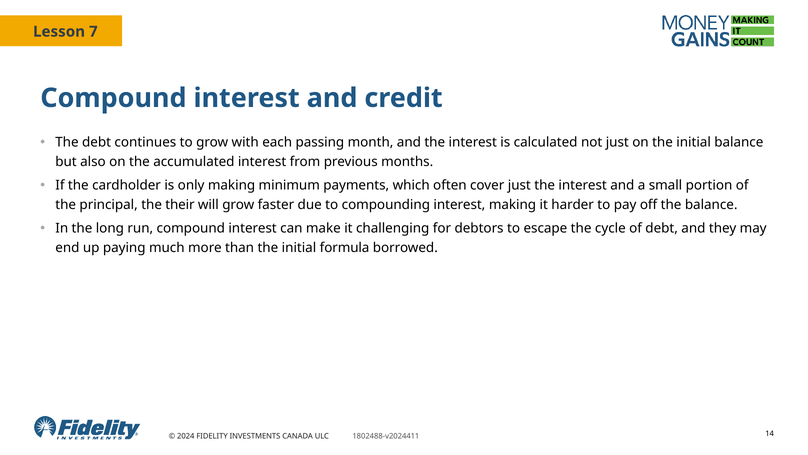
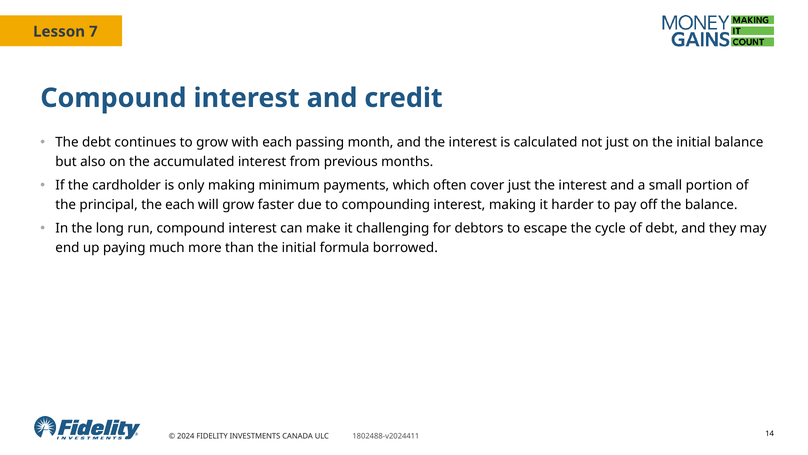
the their: their -> each (180, 205)
